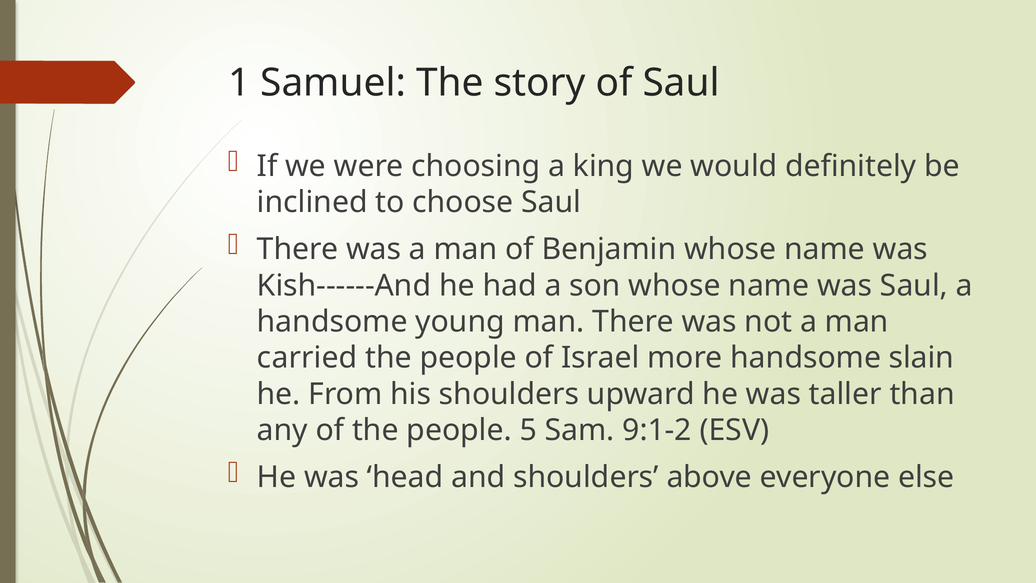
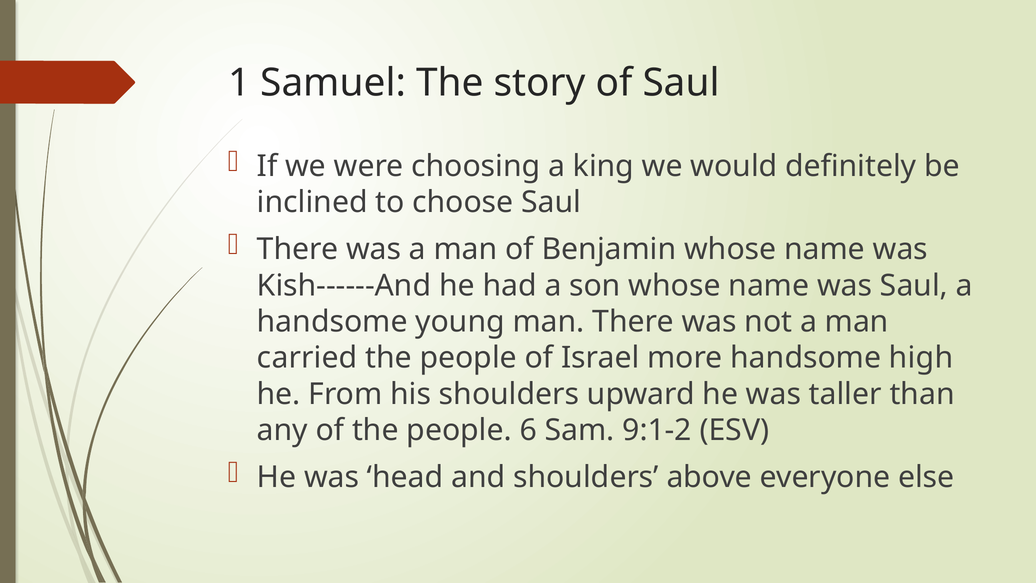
slain: slain -> high (921, 358)
5: 5 -> 6 (528, 430)
